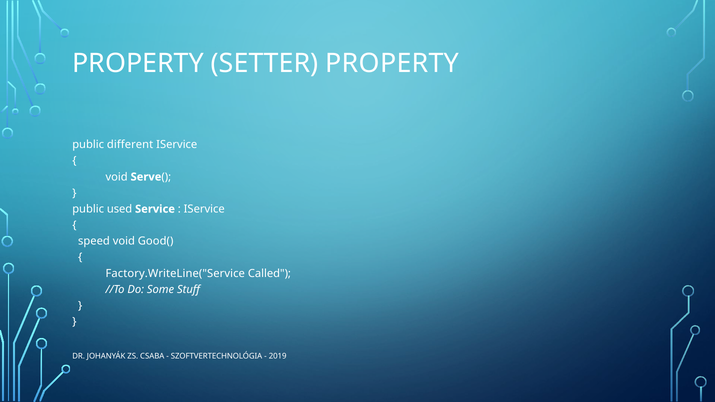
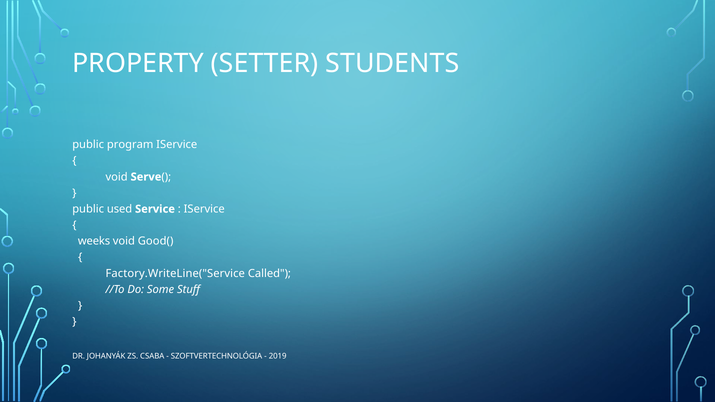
SETTER PROPERTY: PROPERTY -> STUDENTS (392, 63)
different: different -> program (130, 145)
speed: speed -> weeks (94, 241)
